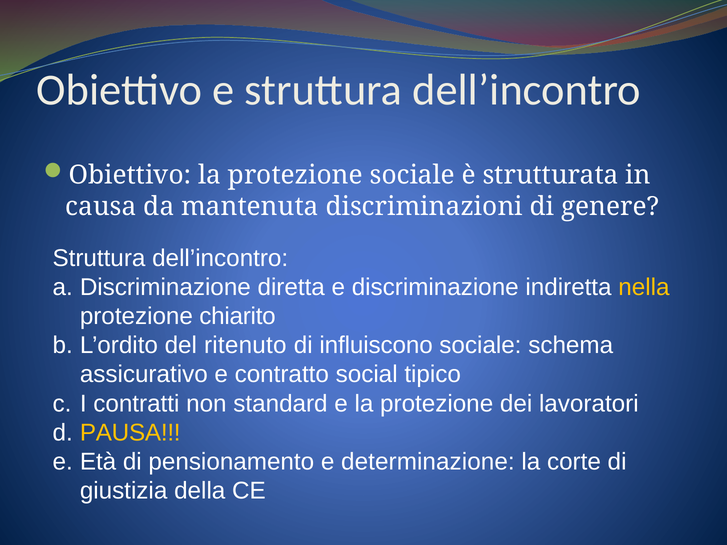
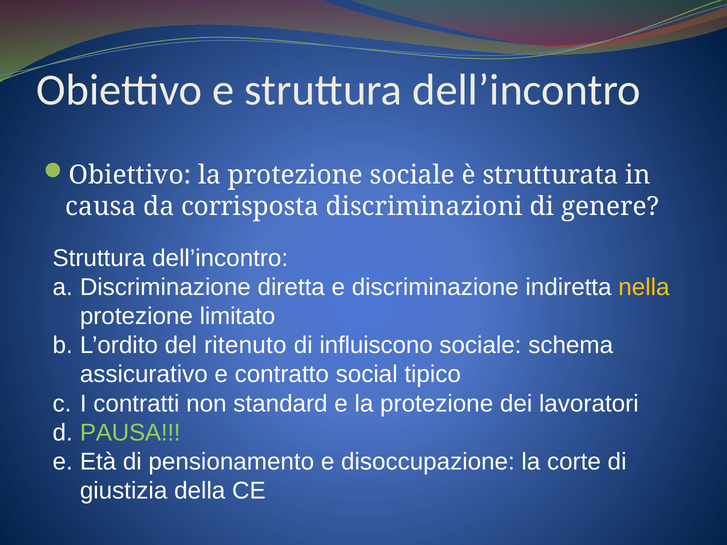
mantenuta: mantenuta -> corrisposta (250, 207)
chiarito: chiarito -> limitato (237, 316)
PAUSA colour: yellow -> light green (130, 433)
determinazione: determinazione -> disoccupazione (428, 462)
